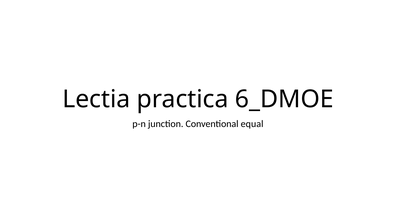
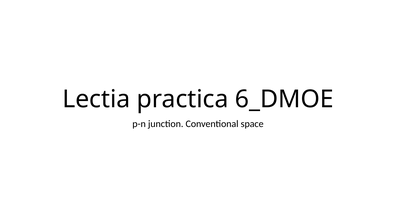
equal: equal -> space (252, 124)
